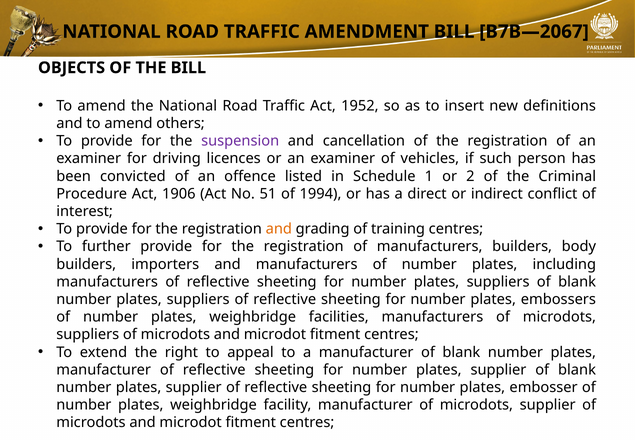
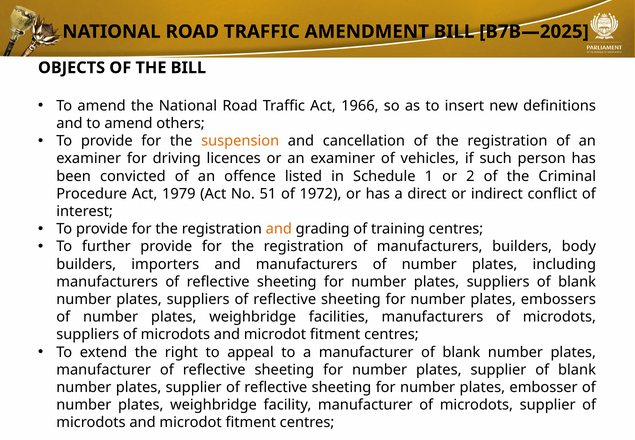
B7B—2067: B7B—2067 -> B7B—2025 (534, 32)
1952: 1952 -> 1966 (360, 106)
suspension colour: purple -> orange (240, 141)
1906: 1906 -> 1979 (179, 194)
1994: 1994 -> 1972 (321, 194)
